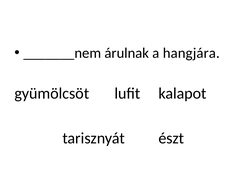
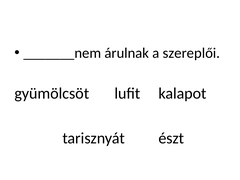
hangjára: hangjára -> szereplői (191, 53)
